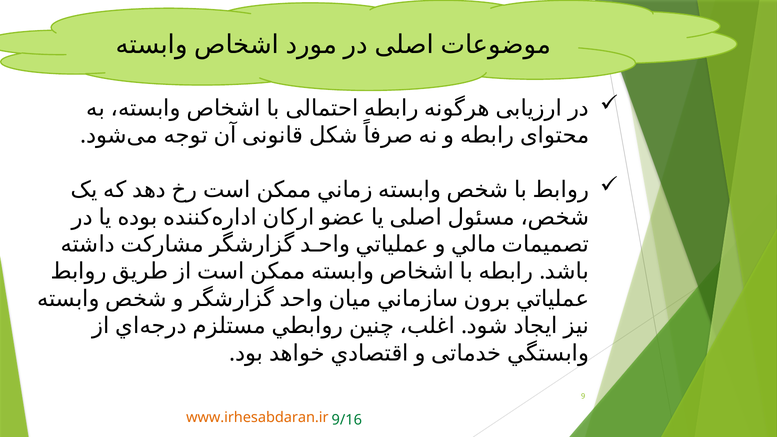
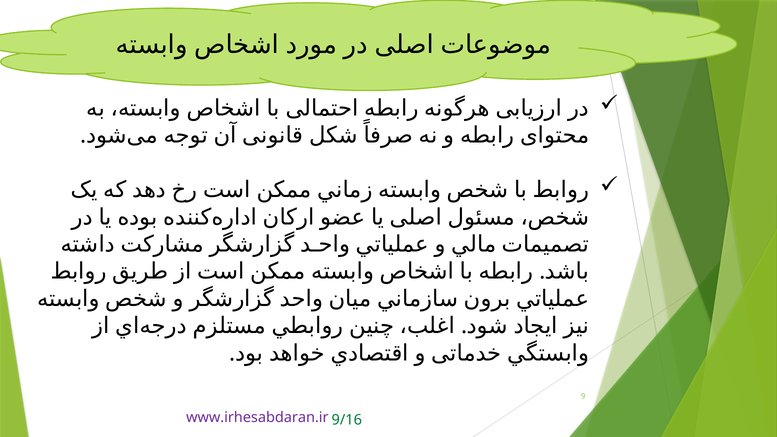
www.irhesabdaran.ir colour: orange -> purple (257, 418)
